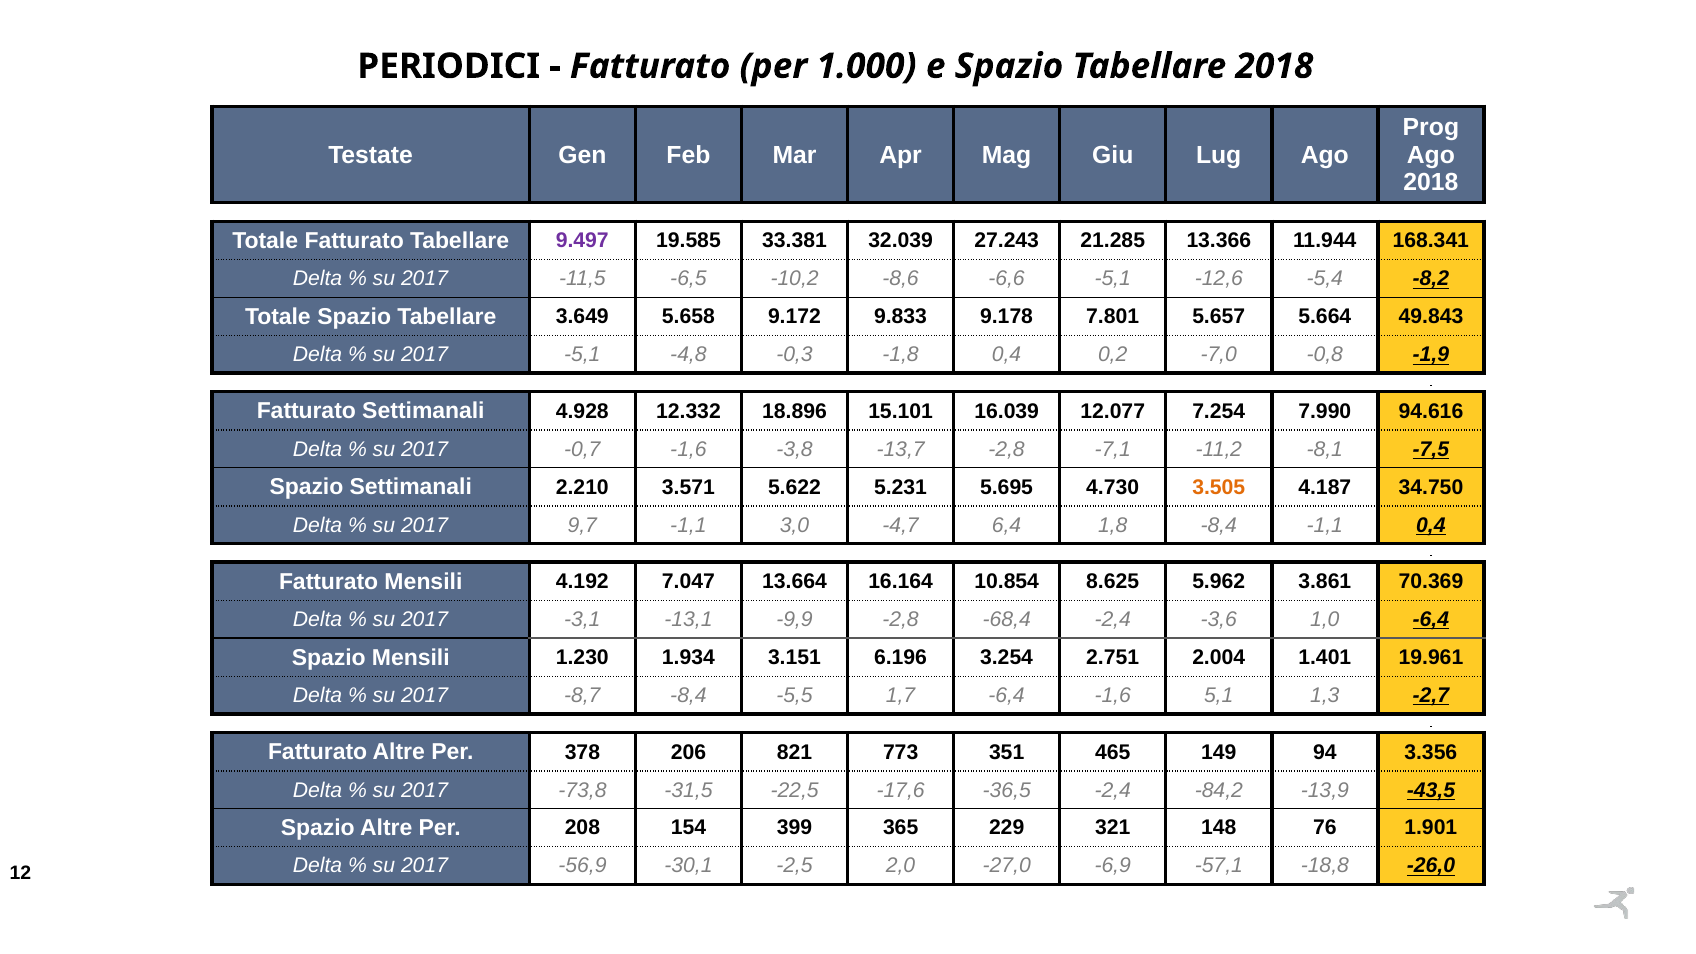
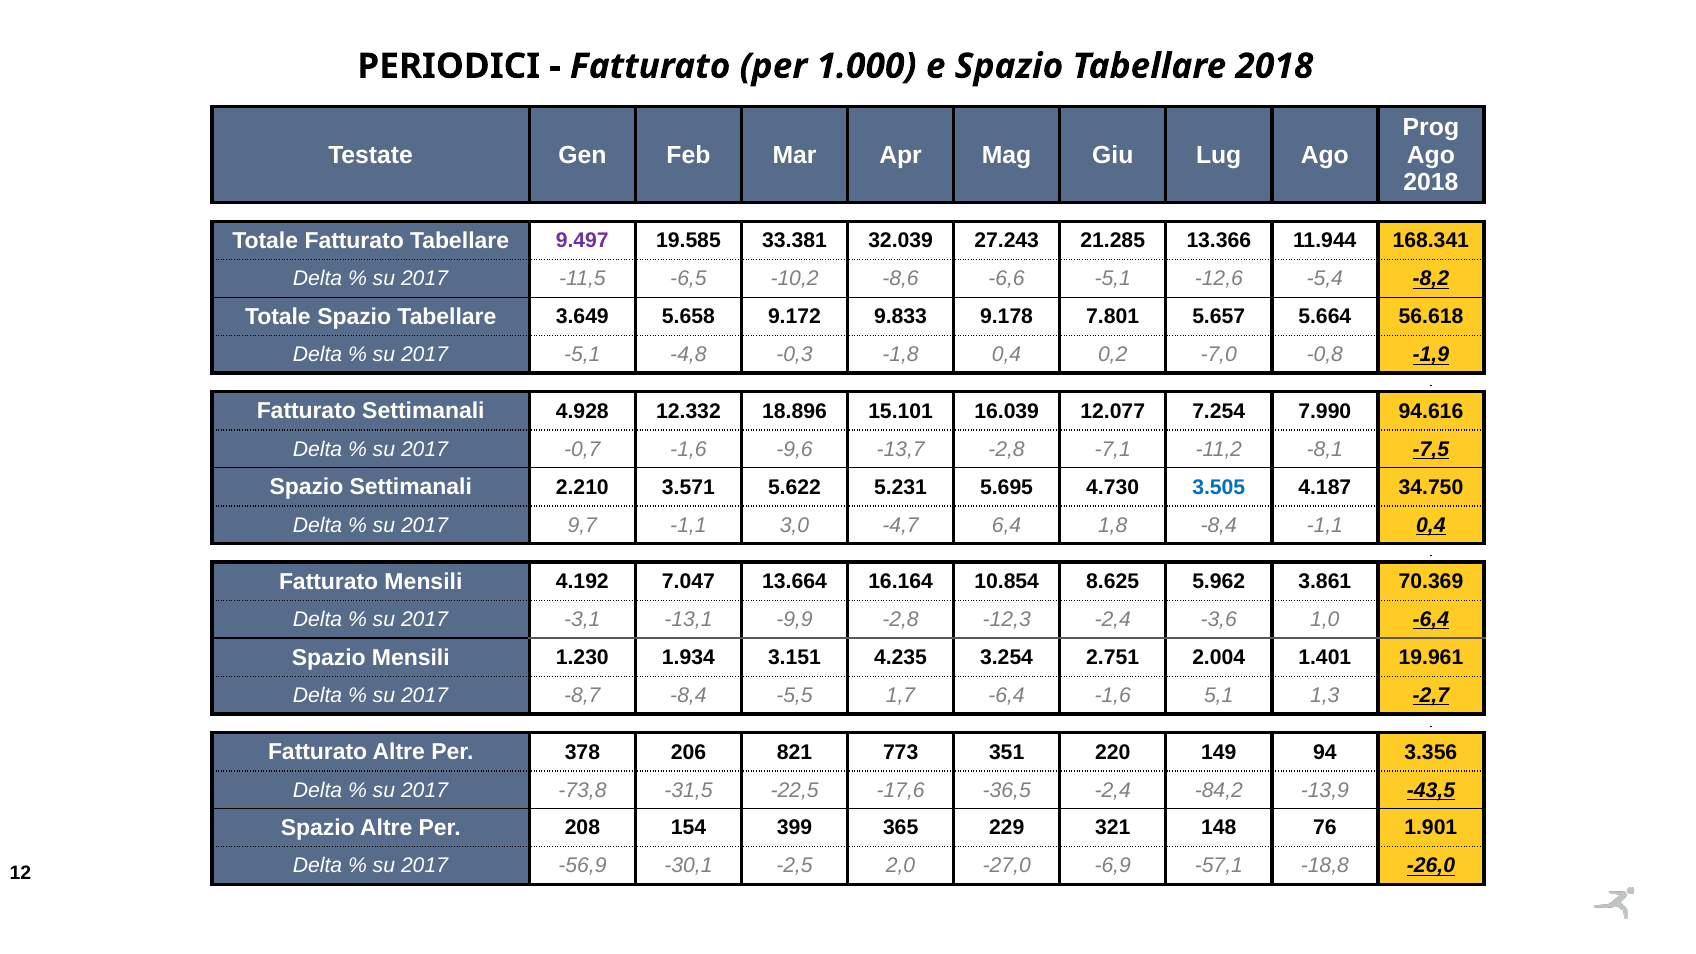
49.843: 49.843 -> 56.618 (1431, 317)
-3,8: -3,8 -> -9,6 (794, 449)
3.505 colour: orange -> blue (1219, 487)
-68,4: -68,4 -> -12,3 (1007, 620)
6.196: 6.196 -> 4.235 (901, 658)
465: 465 -> 220 (1113, 752)
